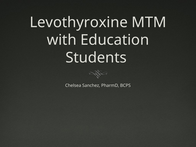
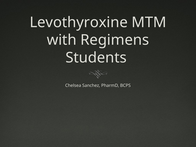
Education: Education -> Regimens (115, 40)
